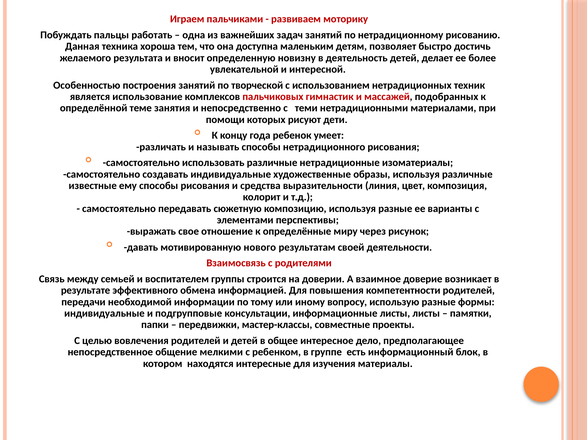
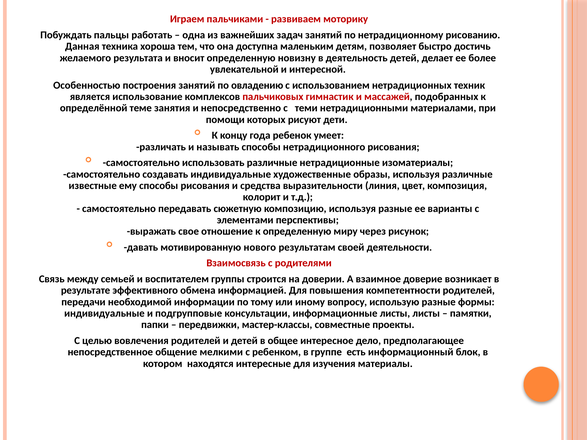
творческой: творческой -> овладению (257, 85)
к определённые: определённые -> определенную (297, 232)
